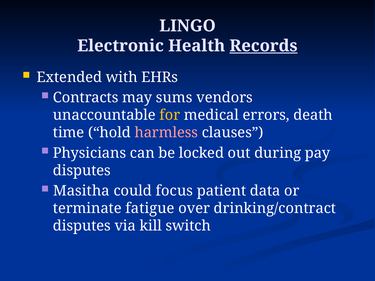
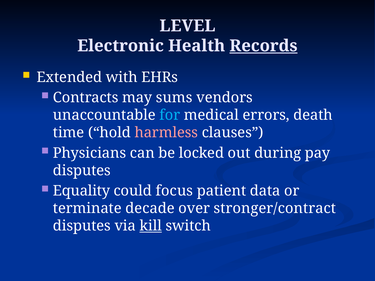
LINGO: LINGO -> LEVEL (187, 26)
for colour: yellow -> light blue (170, 115)
Masitha: Masitha -> Equality (81, 191)
fatigue: fatigue -> decade (150, 209)
drinking/contract: drinking/contract -> stronger/contract (275, 209)
kill underline: none -> present (151, 226)
